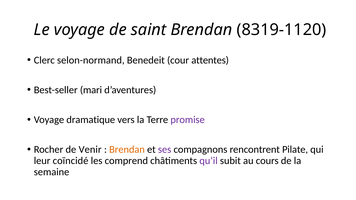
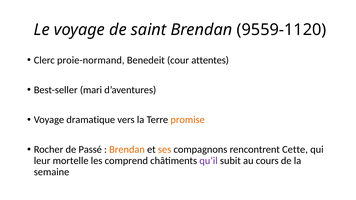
8319-1120: 8319-1120 -> 9559-1120 (282, 30)
selon-normand: selon-normand -> proie-normand (91, 60)
promise colour: purple -> orange (188, 120)
Venir: Venir -> Passé (90, 150)
ses colour: purple -> orange (165, 150)
Pilate: Pilate -> Cette (295, 150)
coïncidé: coïncidé -> mortelle (71, 161)
